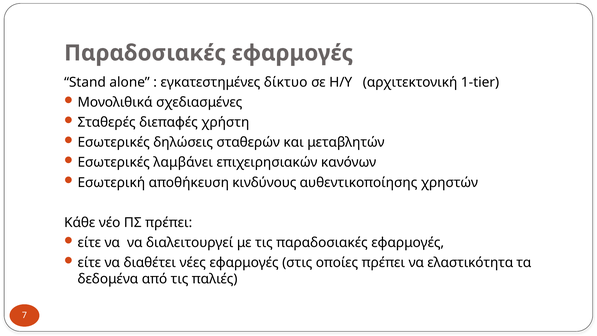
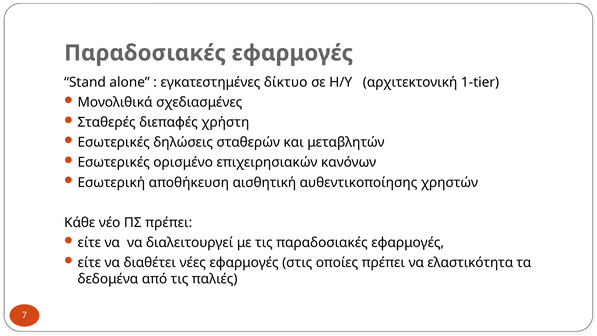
λαμβάνει: λαμβάνει -> ορισμένο (183, 162)
κινδύνους: κινδύνους -> αισθητική (264, 182)
